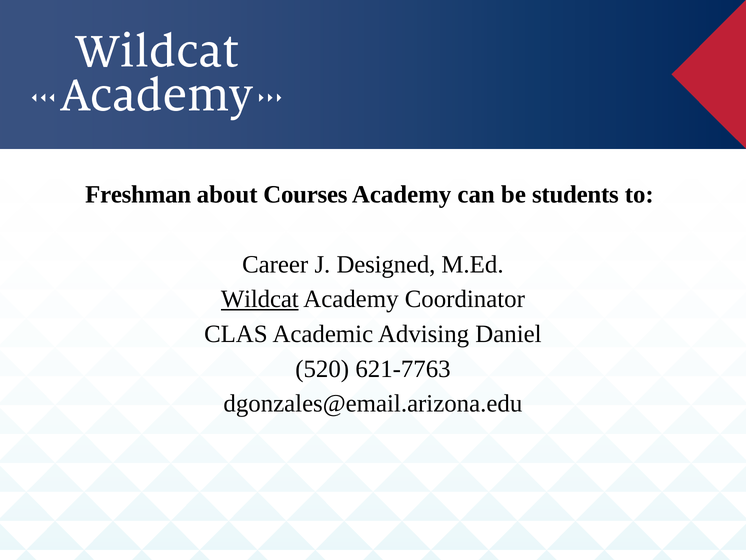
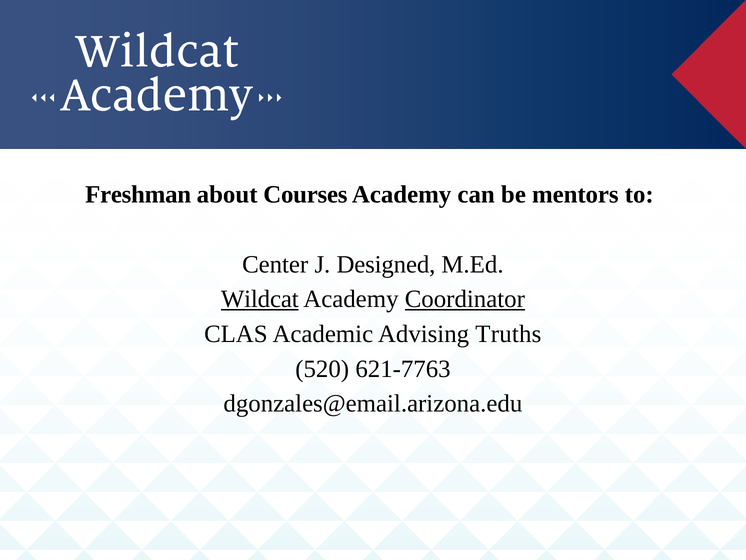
students: students -> mentors (575, 194)
Career: Career -> Center (275, 264)
Coordinator underline: none -> present (465, 299)
Daniel: Daniel -> Truths (508, 334)
